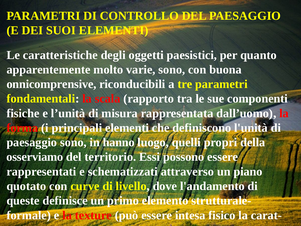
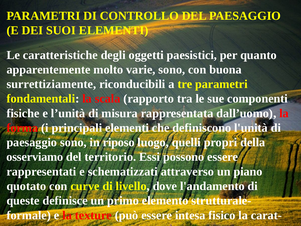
onnicomprensive: onnicomprensive -> surrettiziamente (51, 84)
hanno: hanno -> riposo (119, 142)
